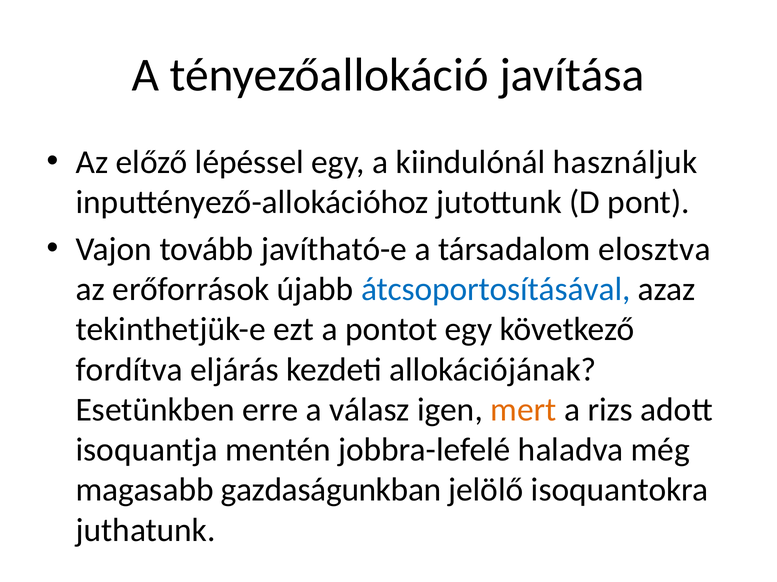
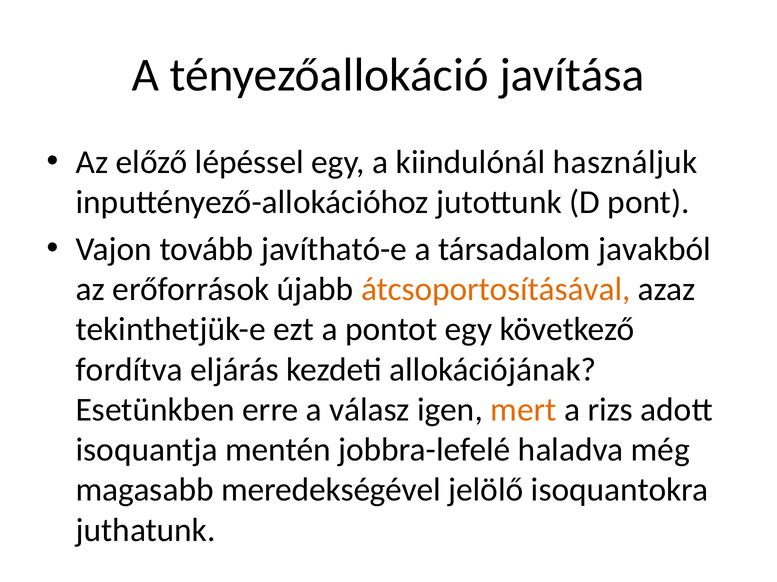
elosztva: elosztva -> javakból (655, 250)
átcsoportosításával colour: blue -> orange (496, 290)
gazdaságunkban: gazdaságunkban -> meredekségével (331, 491)
